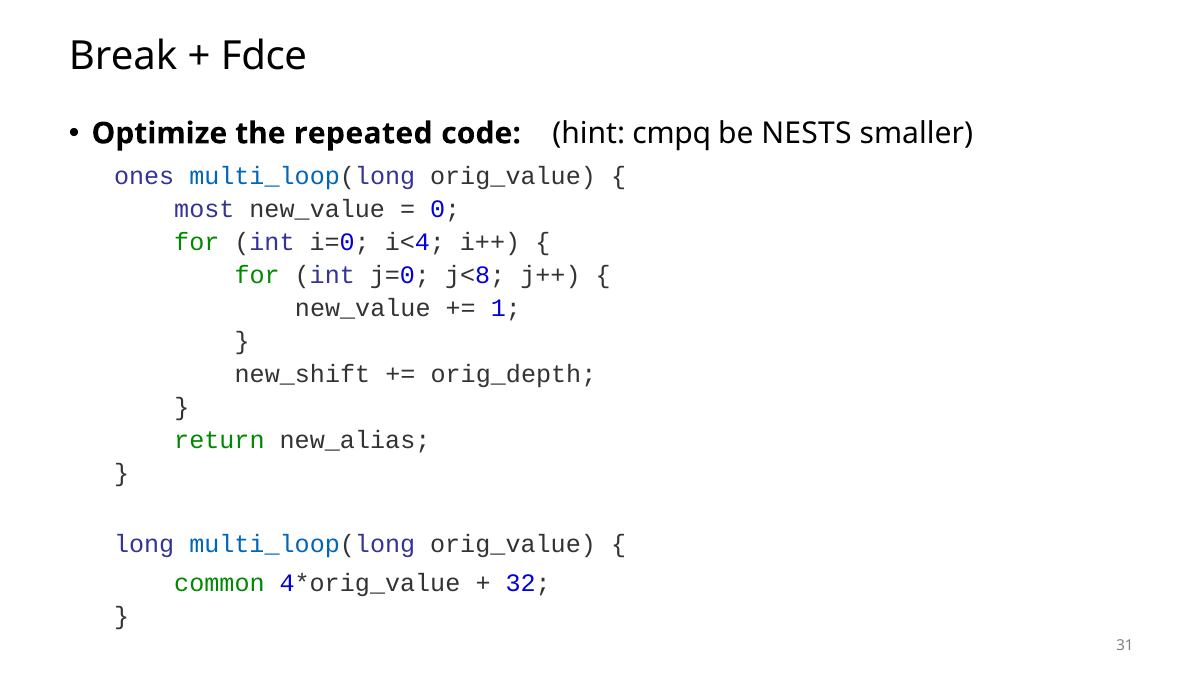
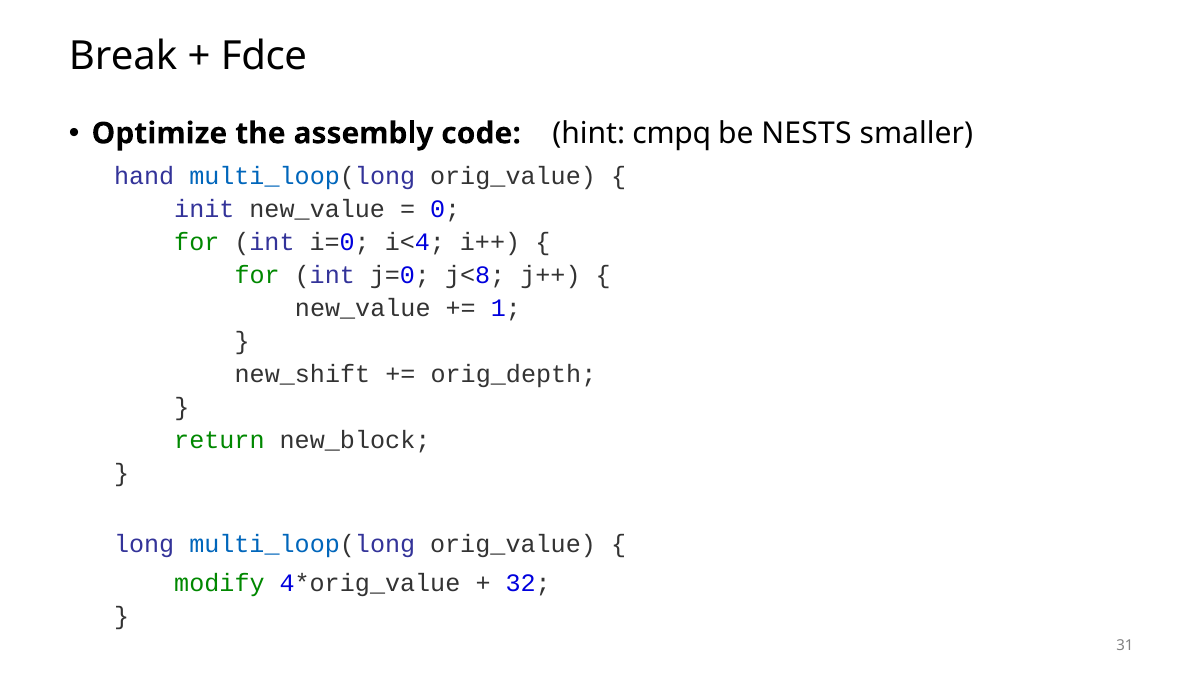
repeated: repeated -> assembly (363, 133)
ones: ones -> hand (144, 176)
most: most -> init (204, 209)
new_alias: new_alias -> new_block (355, 440)
common: common -> modify (219, 583)
